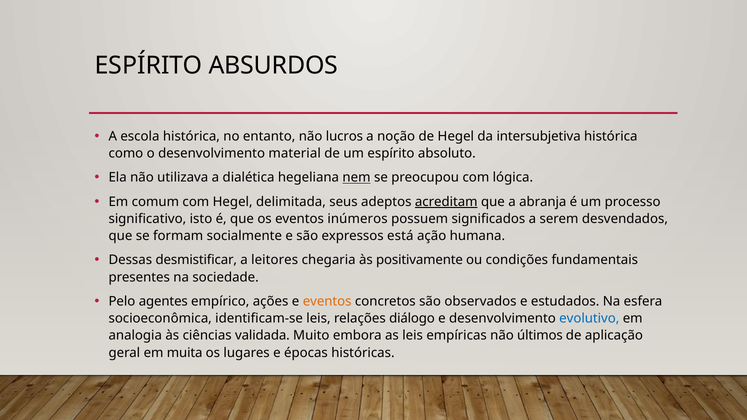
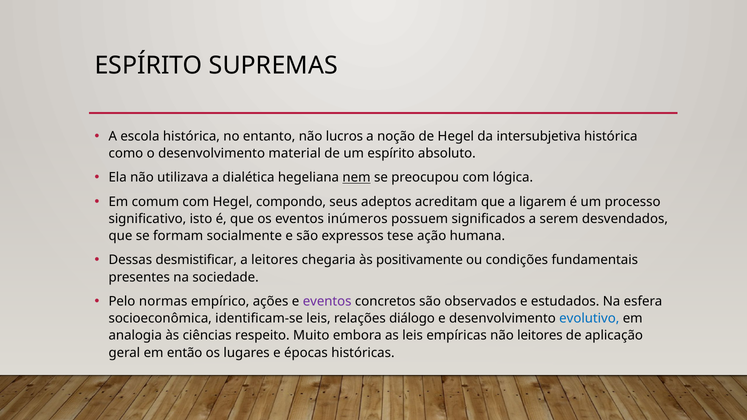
ABSURDOS: ABSURDOS -> SUPREMAS (273, 65)
delimitada: delimitada -> compondo (291, 202)
acreditam underline: present -> none (446, 202)
abranja: abranja -> ligarem (543, 202)
está: está -> tese (400, 236)
agentes: agentes -> normas (163, 301)
eventos colour: orange -> purple (327, 301)
validada: validada -> respeito (262, 336)
não últimos: últimos -> leitores (540, 336)
muita: muita -> então (185, 353)
